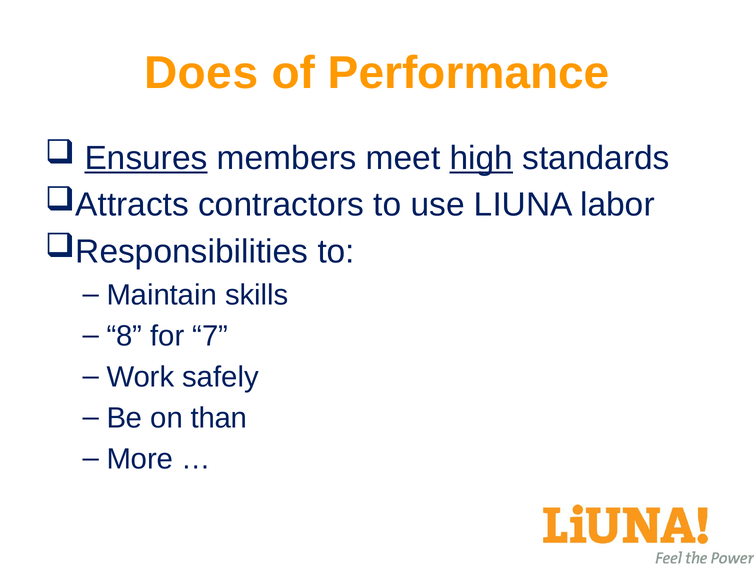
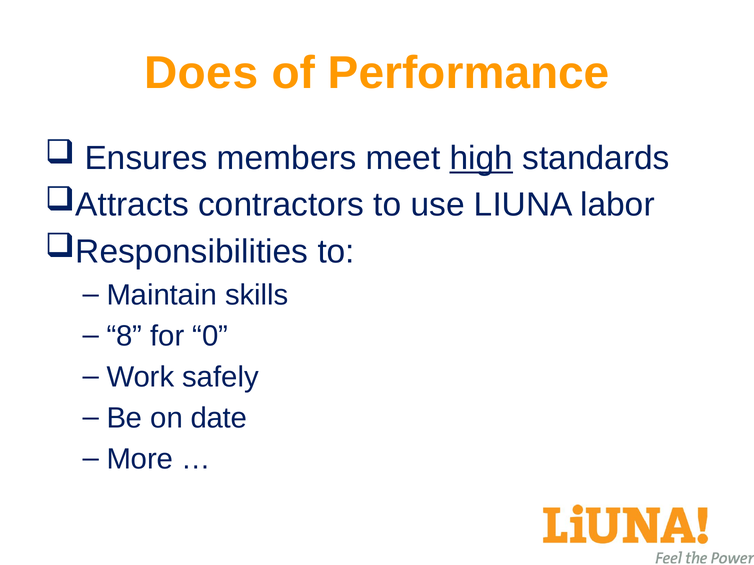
Ensures underline: present -> none (146, 158)
7: 7 -> 0 (210, 336)
than: than -> date (219, 419)
